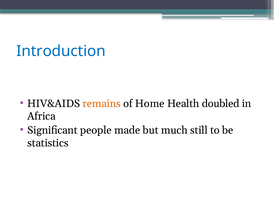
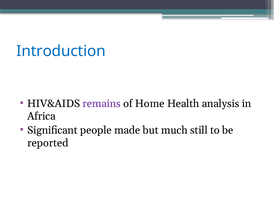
remains colour: orange -> purple (102, 104)
doubled: doubled -> analysis (221, 104)
statistics: statistics -> reported (48, 143)
